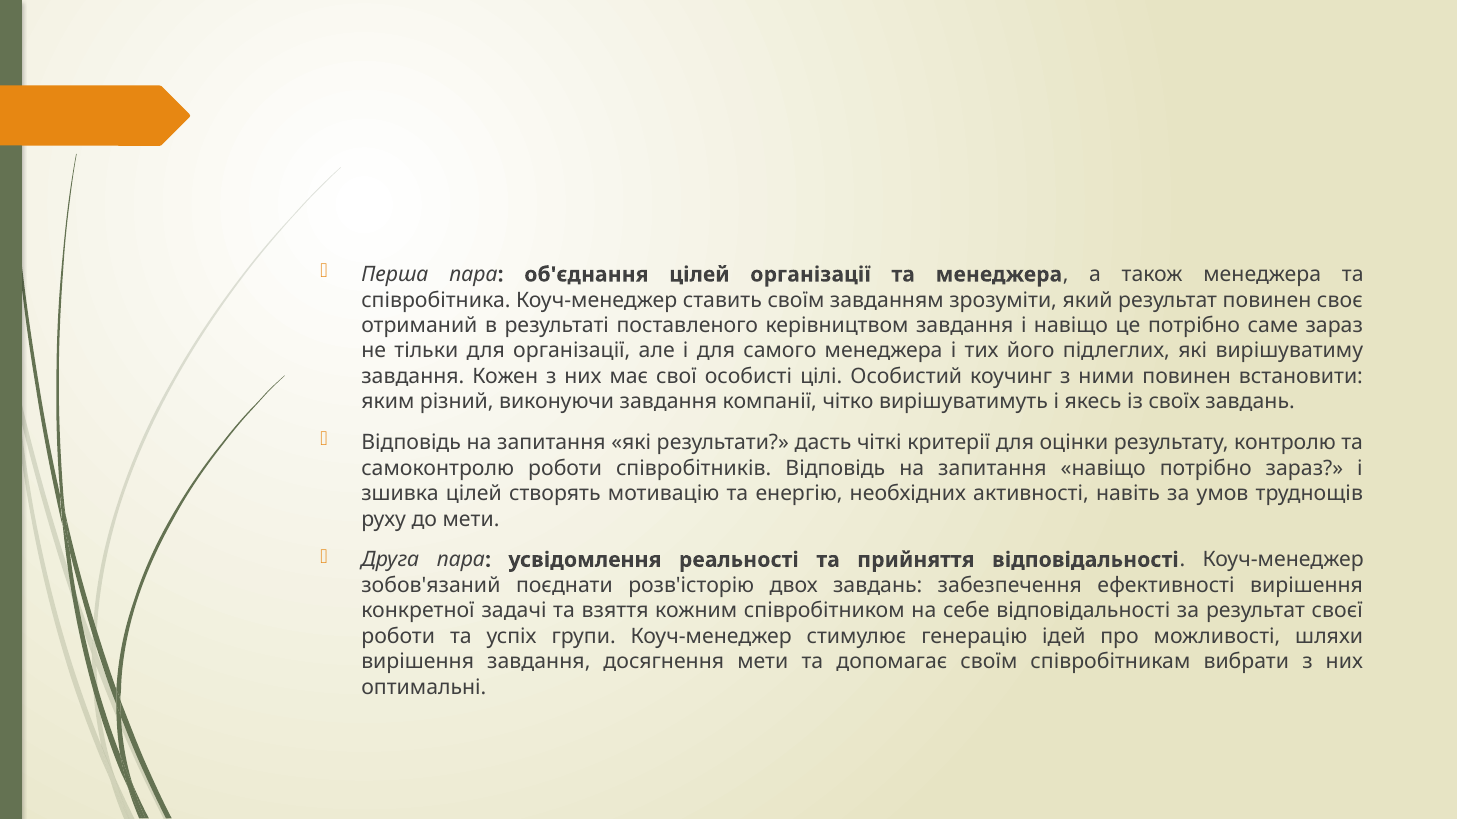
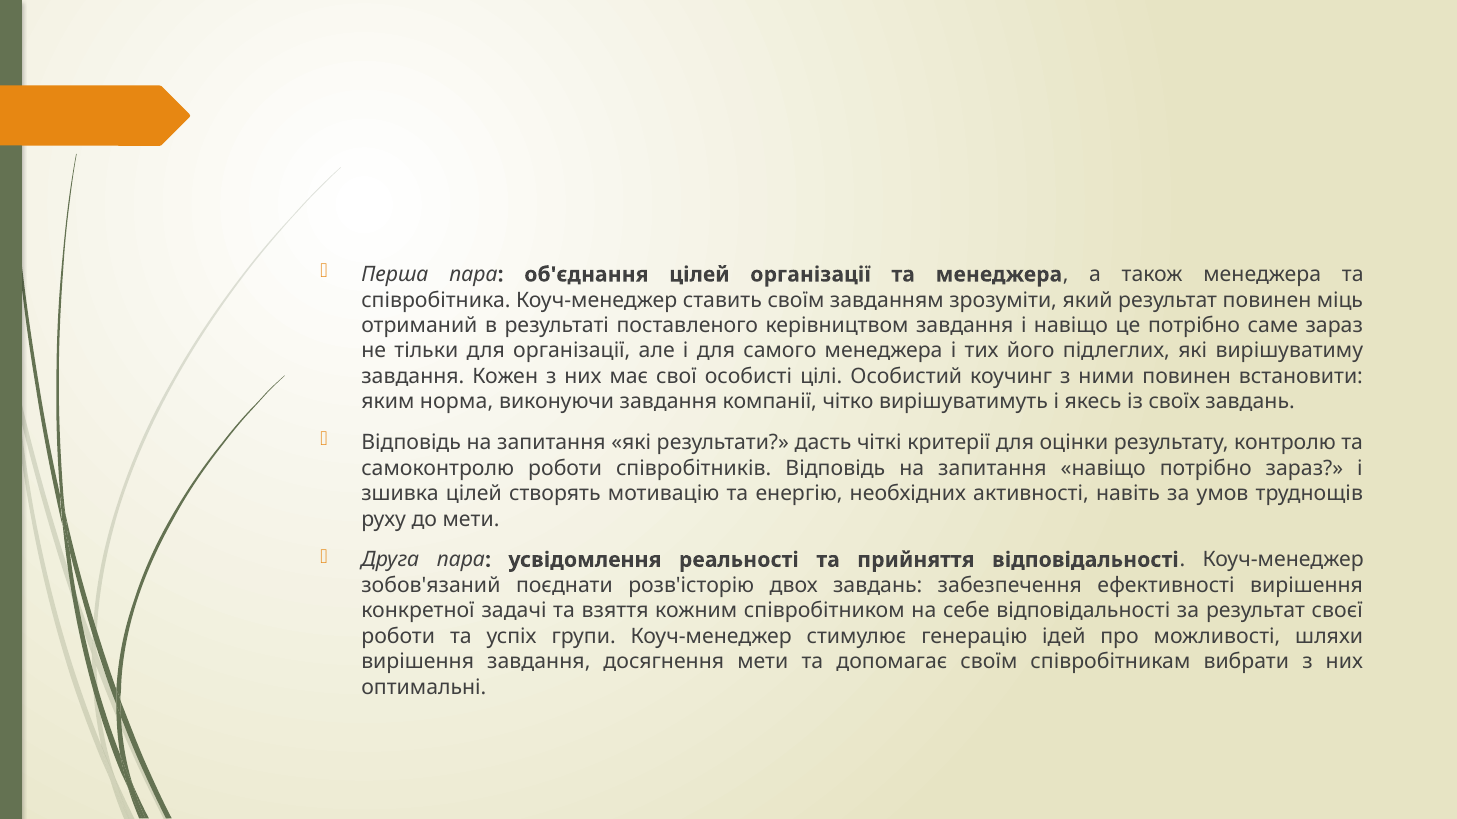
своє: своє -> міць (1340, 300)
різний: різний -> норма (457, 402)
